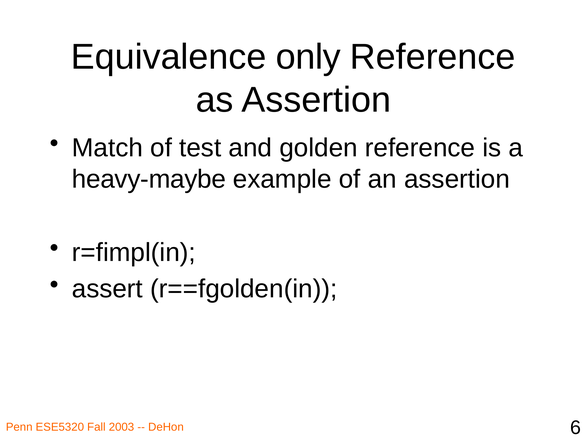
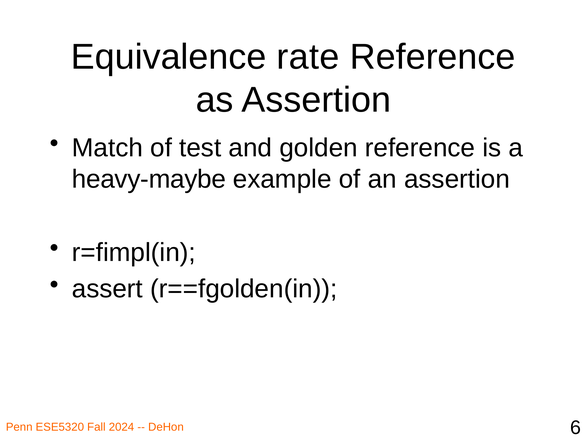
only: only -> rate (308, 57)
2003: 2003 -> 2024 (121, 426)
